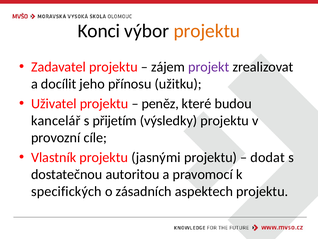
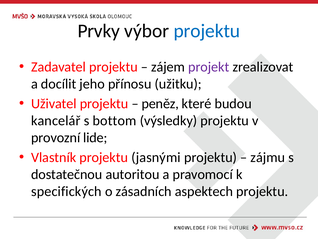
Konci: Konci -> Prvky (99, 31)
projektu colour: orange -> blue (207, 31)
přijetím: přijetím -> bottom (115, 120)
cíle: cíle -> lide (95, 137)
dodat: dodat -> zájmu (268, 157)
